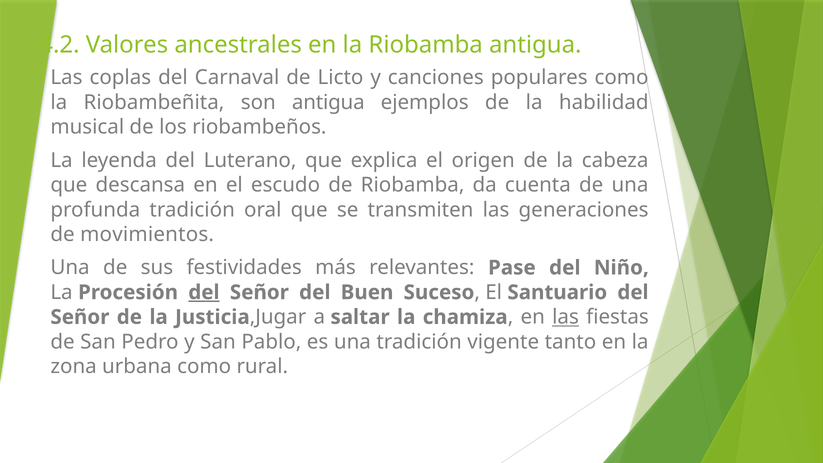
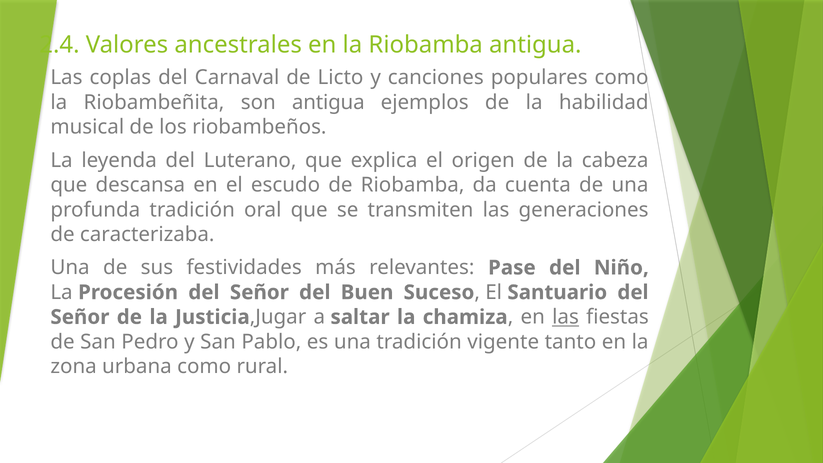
4.2: 4.2 -> 2.4 (59, 45)
movimientos: movimientos -> caracterizaba (147, 234)
del underline: present -> none (204, 292)
